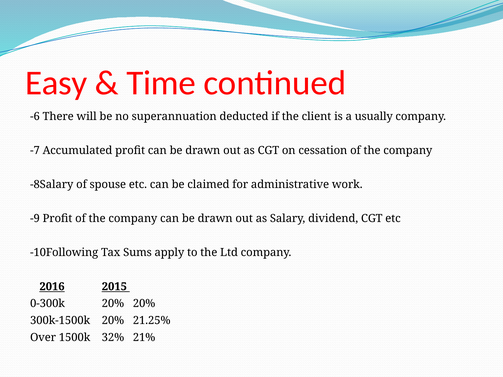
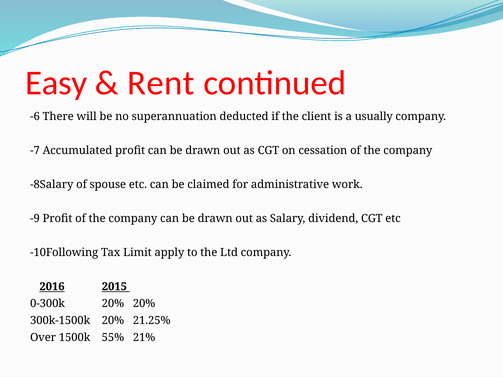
Time: Time -> Rent (161, 83)
Sums: Sums -> Limit (137, 253)
32%: 32% -> 55% (113, 338)
